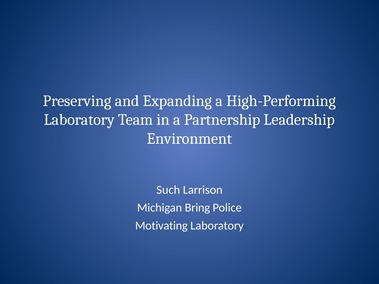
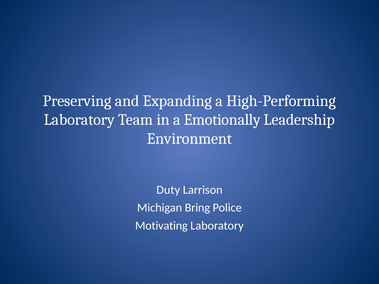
Partnership: Partnership -> Emotionally (222, 120)
Such: Such -> Duty (168, 190)
